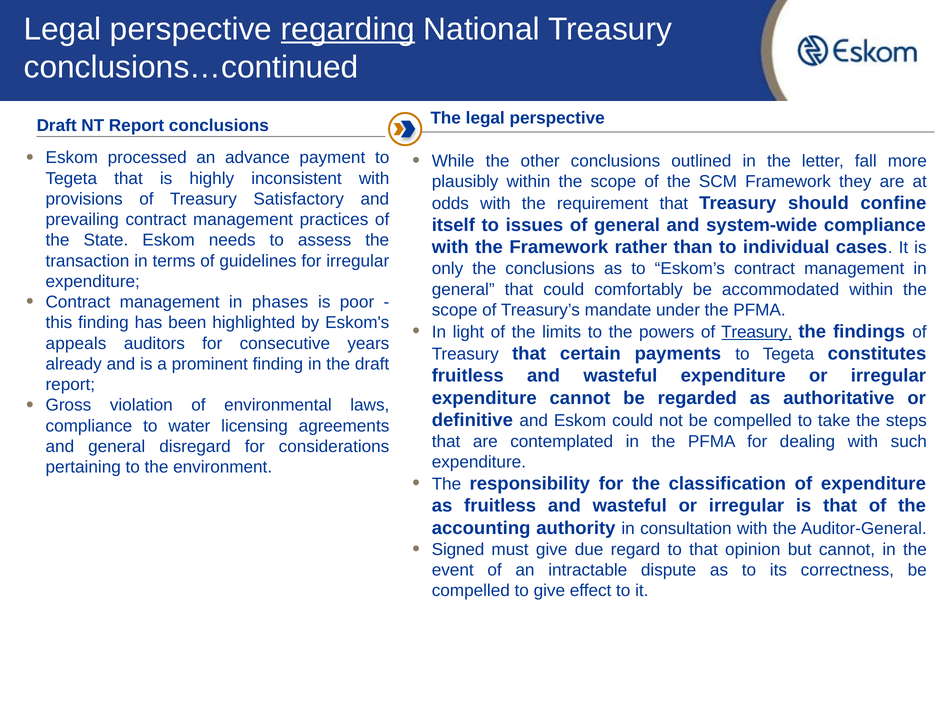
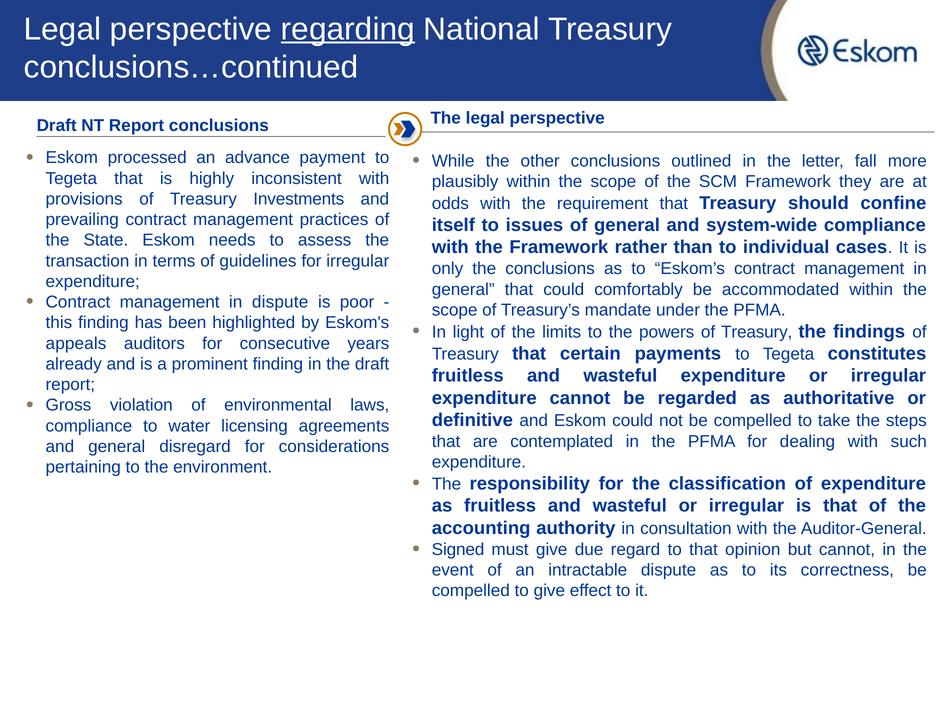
Satisfactory: Satisfactory -> Investments (299, 199)
in phases: phases -> dispute (280, 302)
Treasury underline: present -> none (757, 332)
